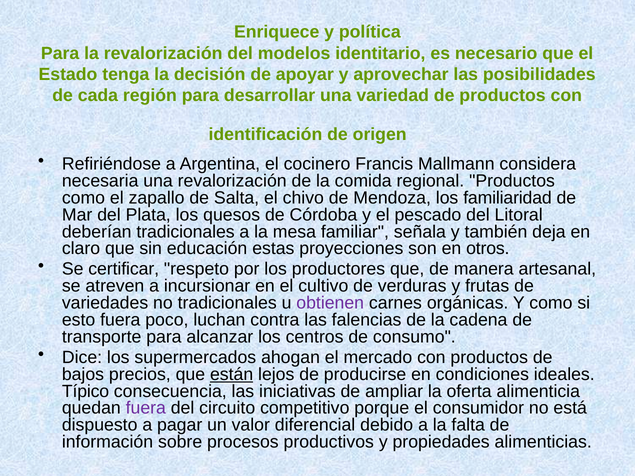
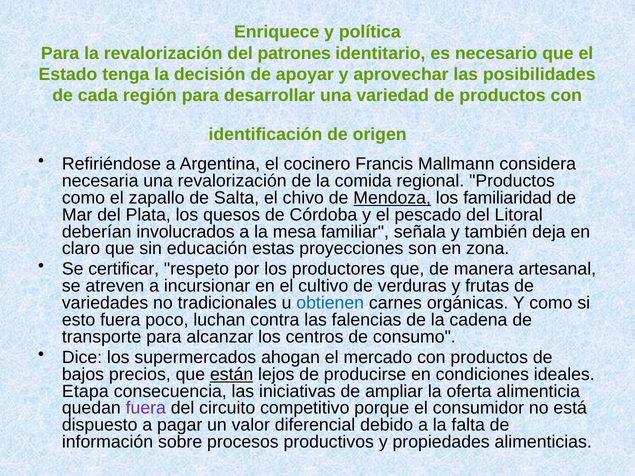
modelos: modelos -> patrones (294, 53)
Mendoza underline: none -> present (392, 198)
deberían tradicionales: tradicionales -> involucrados (186, 232)
otros: otros -> zona (488, 249)
obtienen colour: purple -> blue (330, 303)
Típico: Típico -> Etapa (85, 391)
